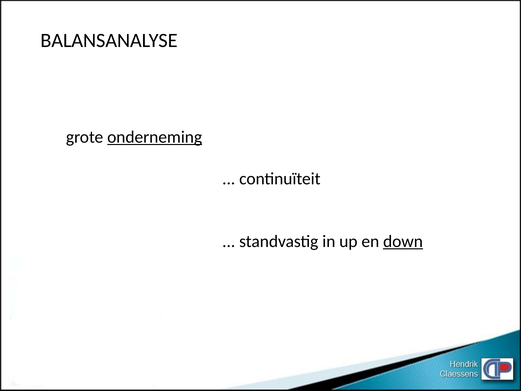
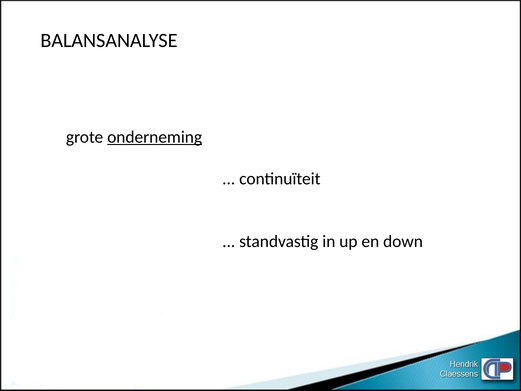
down underline: present -> none (403, 241)
